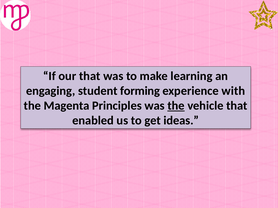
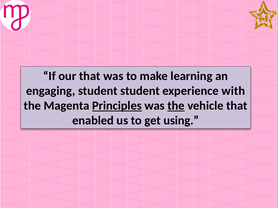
student forming: forming -> student (140, 91)
Principles underline: none -> present (117, 106)
ideas: ideas -> using (181, 121)
